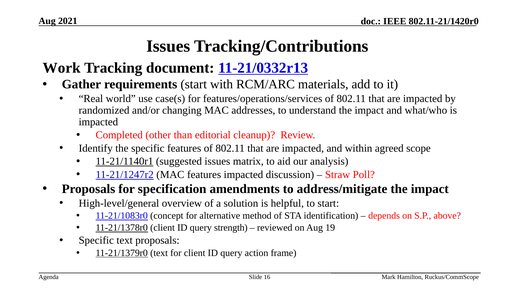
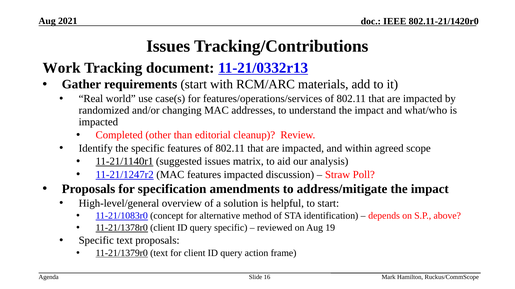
query strength: strength -> specific (231, 228)
